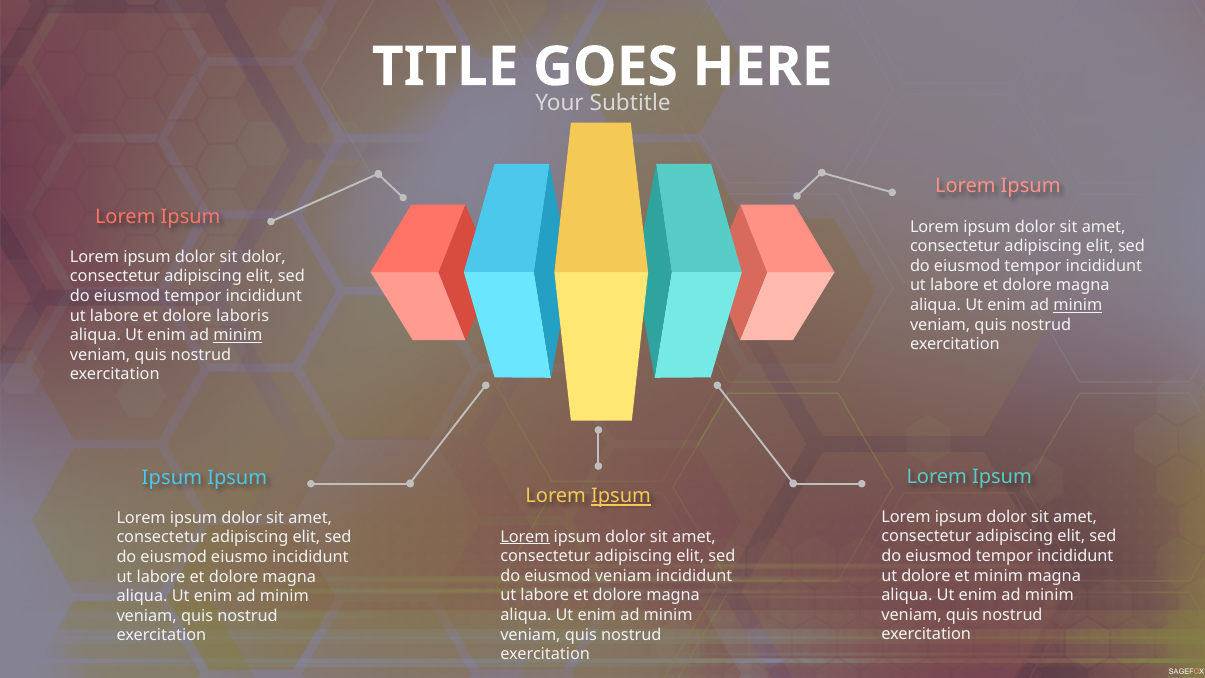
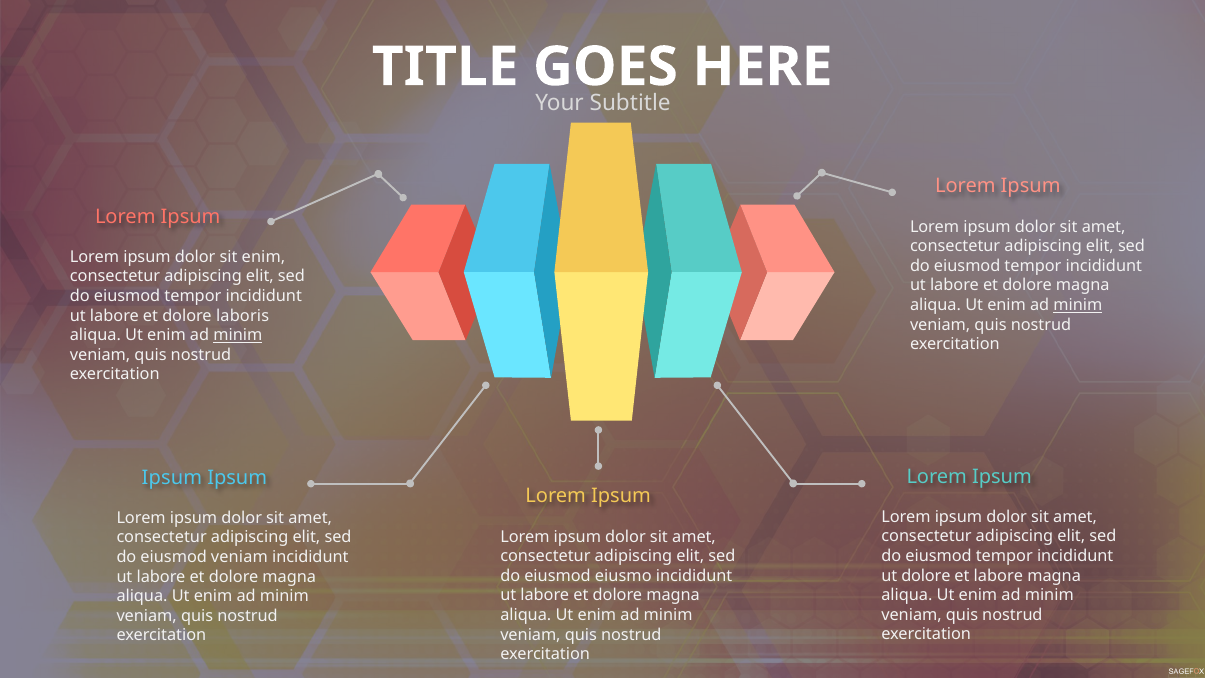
sit dolor: dolor -> enim (264, 257)
Ipsum underline: present -> none (621, 496)
Lorem underline: present -> none (525, 536)
eiusmod eiusmo: eiusmo -> veniam (239, 557)
et minim: minim -> labore (998, 575)
eiusmod veniam: veniam -> eiusmo (623, 576)
